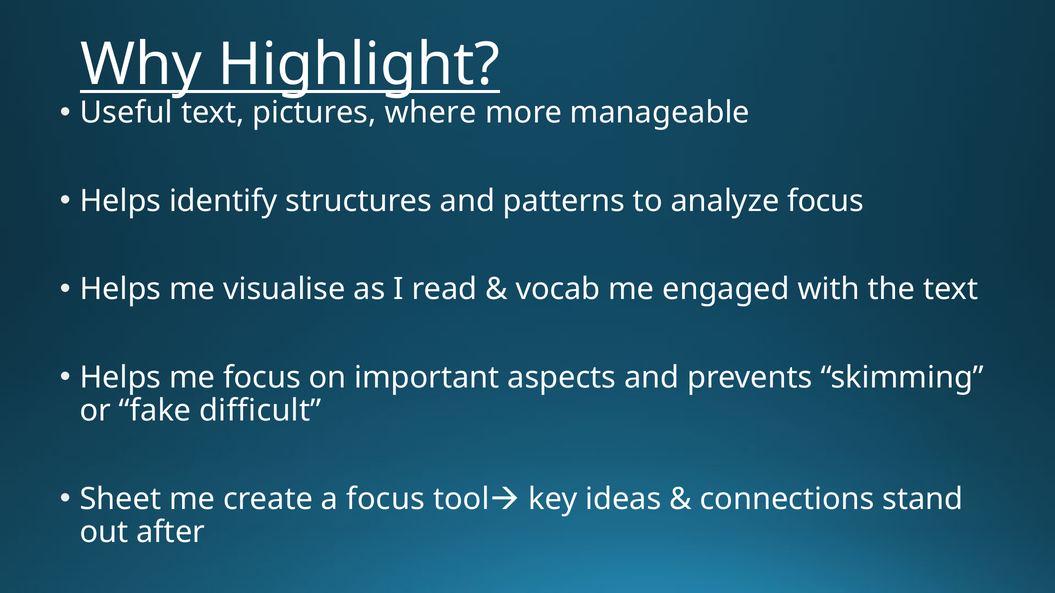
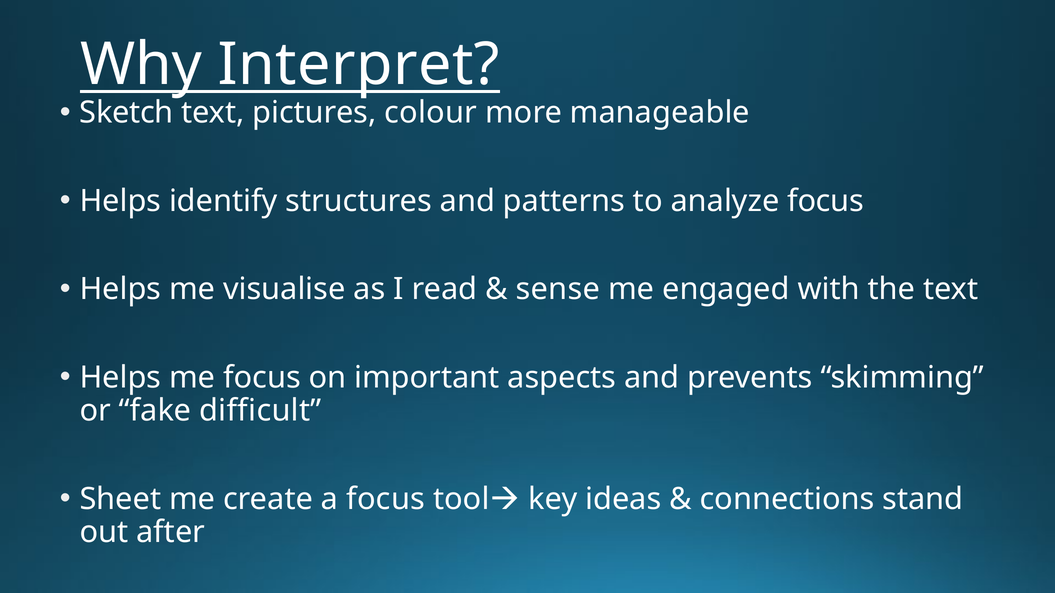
Highlight: Highlight -> Interpret (359, 65)
Useful: Useful -> Sketch (126, 113)
where: where -> colour (431, 113)
vocab: vocab -> sense (558, 289)
